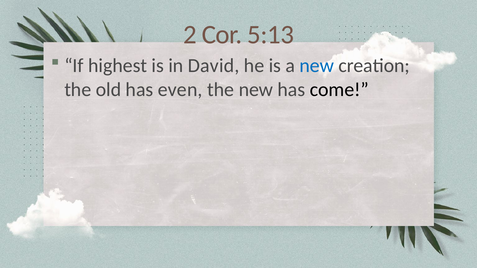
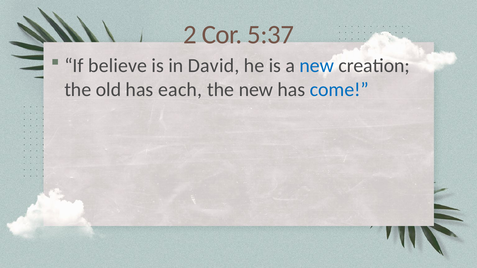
5:13: 5:13 -> 5:37 (271, 35)
highest: highest -> believe (118, 66)
even: even -> each (180, 90)
come colour: black -> blue (339, 90)
